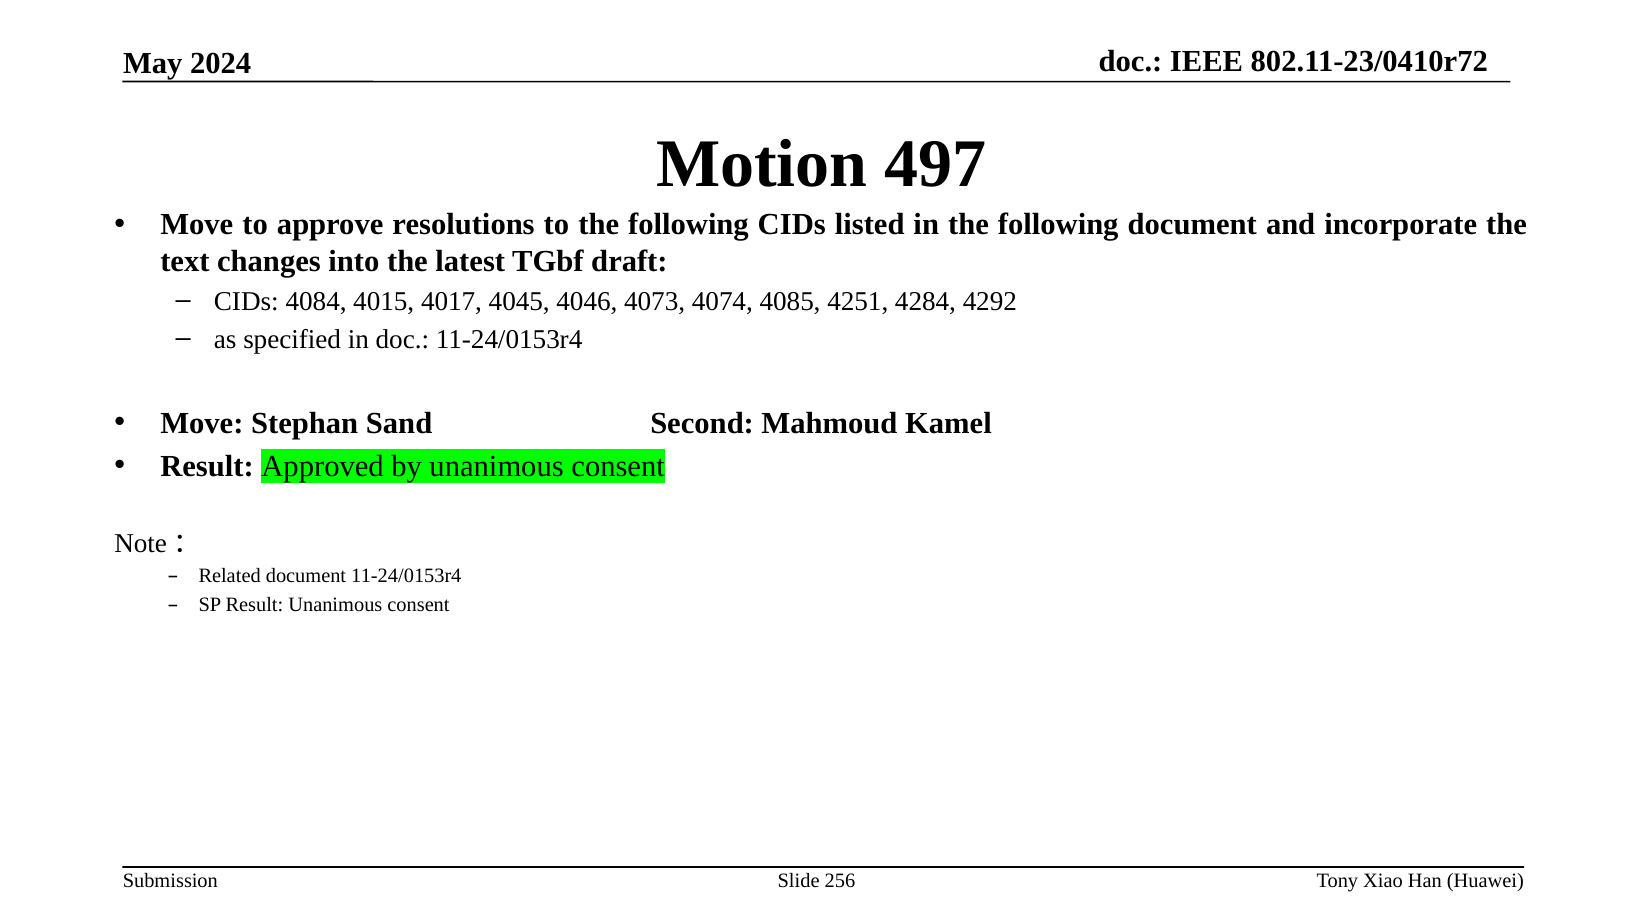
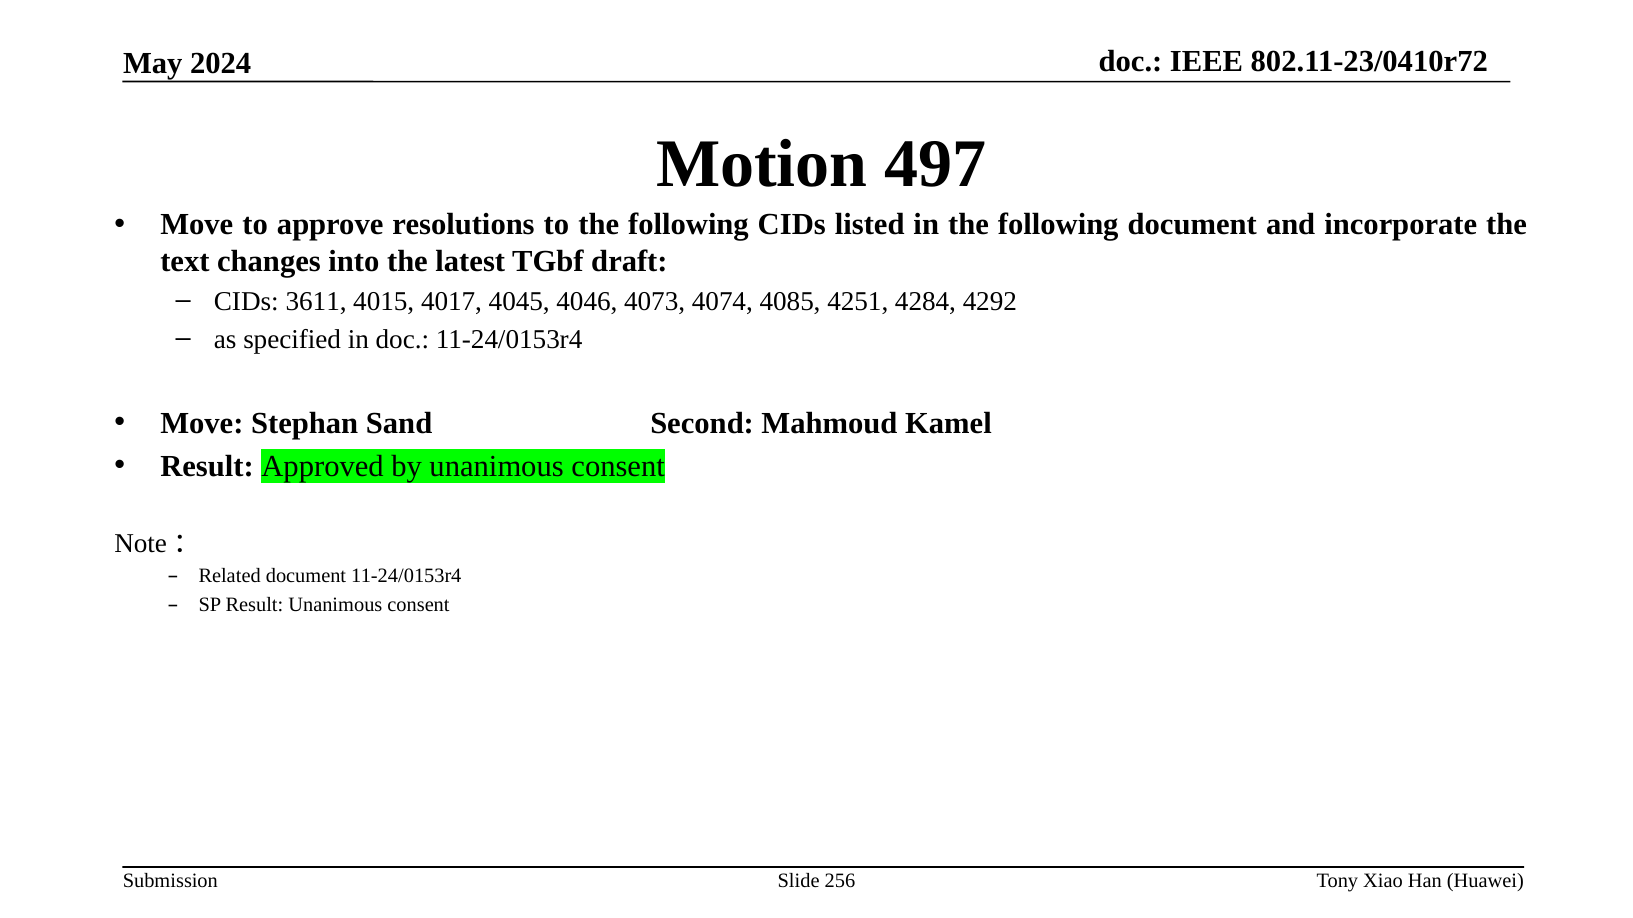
4084: 4084 -> 3611 (316, 301)
